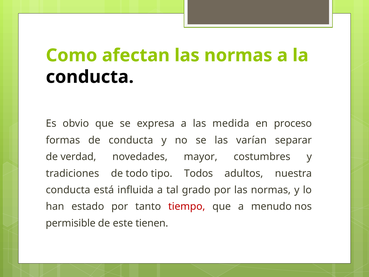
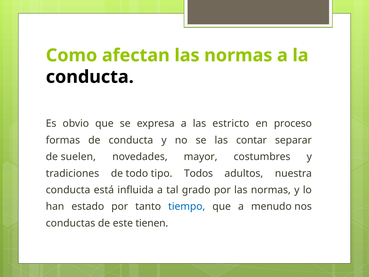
medida: medida -> estricto (231, 123)
varían: varían -> contar (251, 140)
verdad: verdad -> suelen (78, 157)
tiempo colour: red -> blue (187, 206)
permisible: permisible -> conductas (71, 223)
